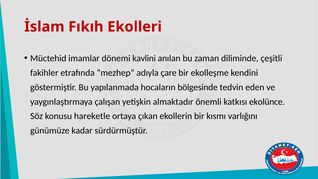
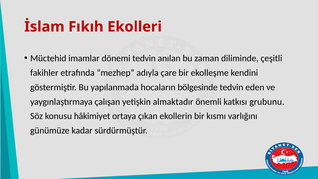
dönemi kavlini: kavlini -> tedvin (144, 58)
ekolünce: ekolünce -> grubunu (267, 102)
hareketle: hareketle -> hâkimiyet (92, 116)
